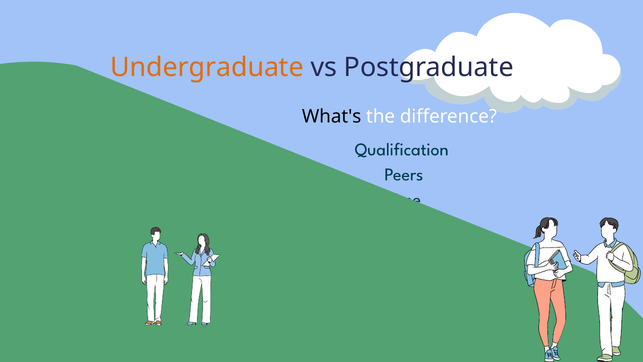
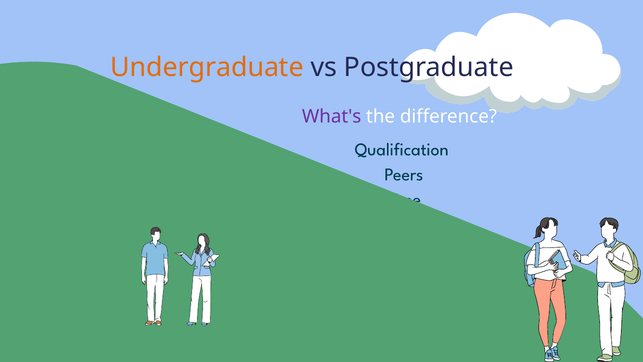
What's colour: black -> purple (332, 116)
